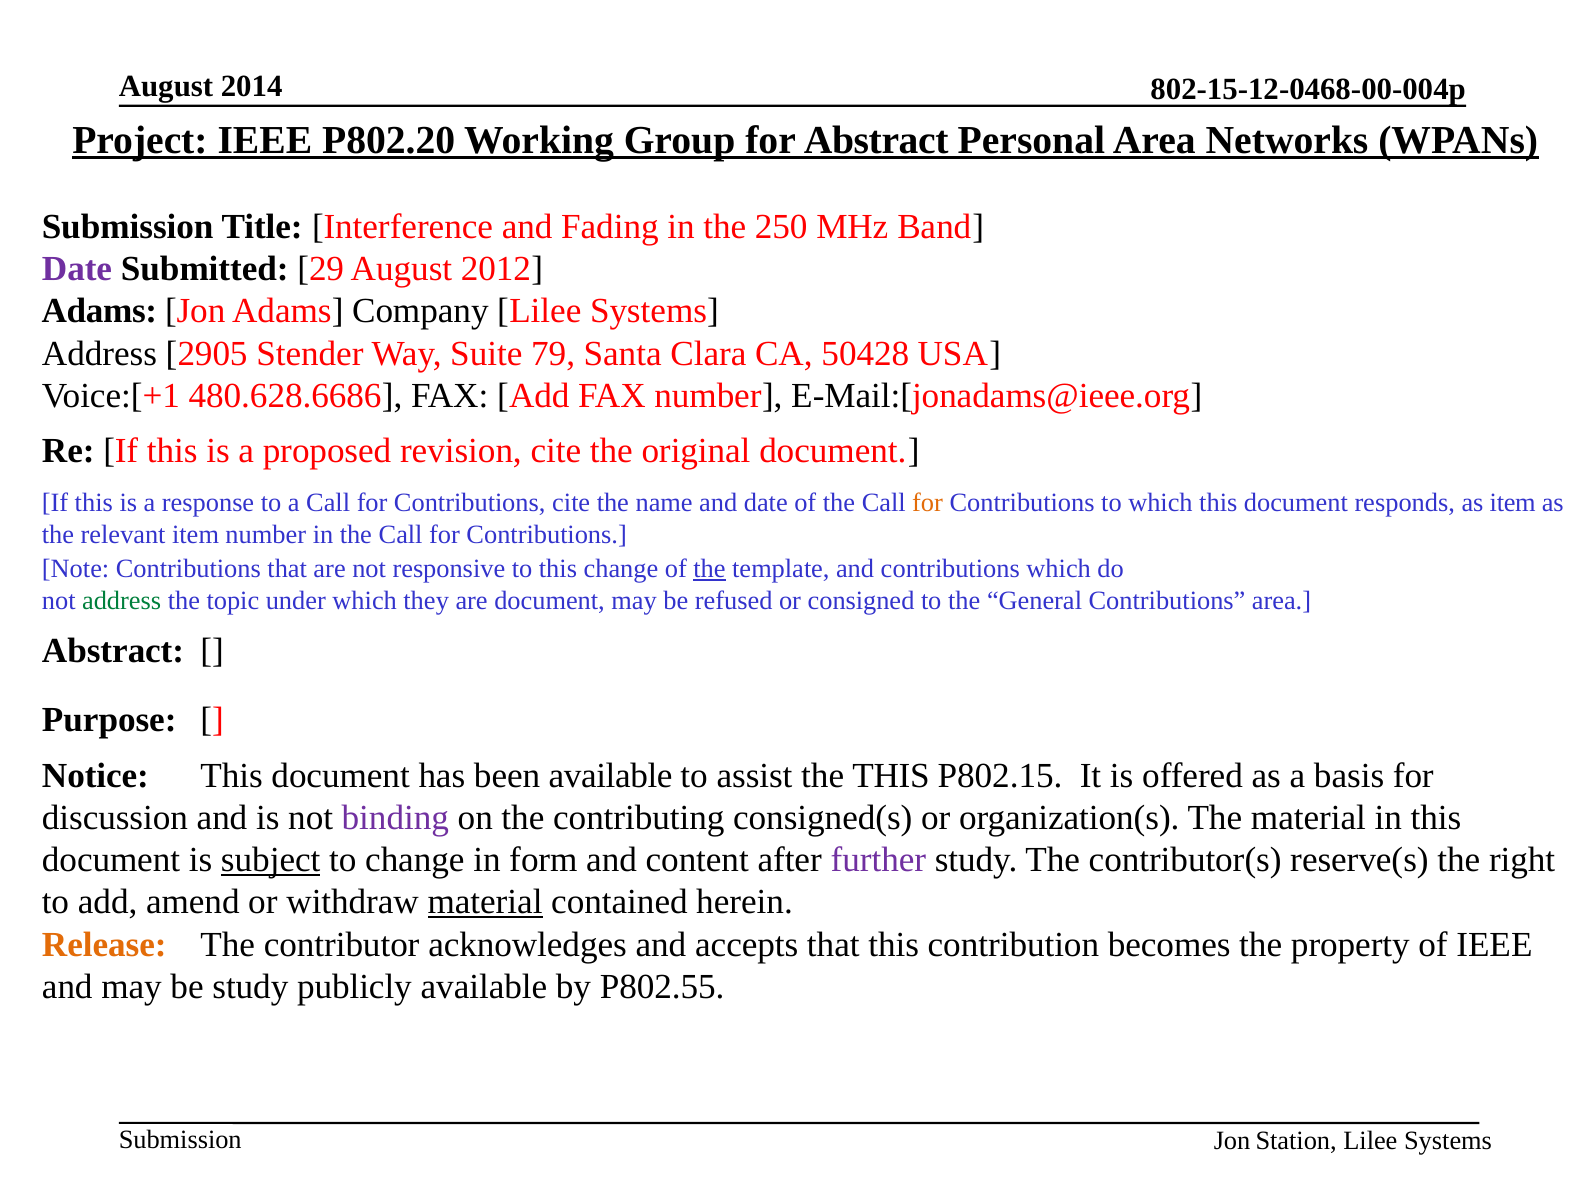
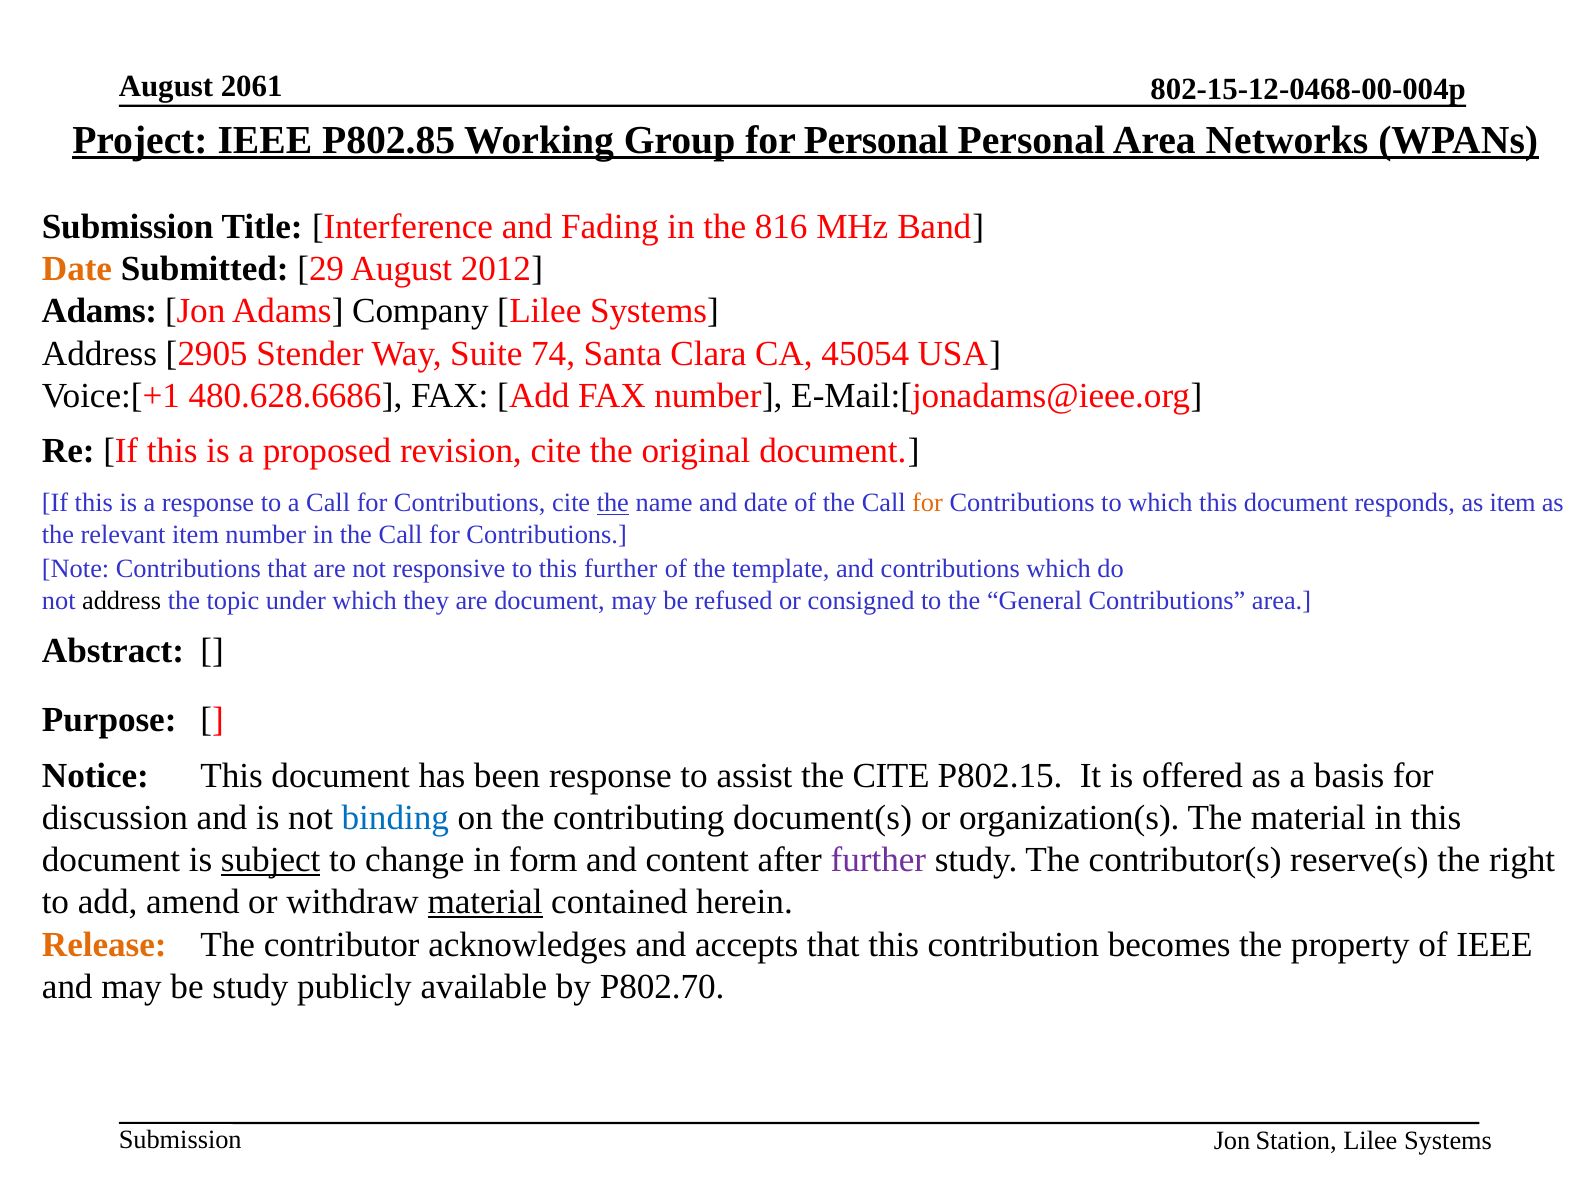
2014: 2014 -> 2061 (252, 86)
P802.20: P802.20 -> P802.85 (389, 140)
for Abstract: Abstract -> Personal (876, 140)
250: 250 -> 816 (781, 227)
Date colour: purple -> orange (77, 269)
79: 79 -> 74 (553, 354)
50428: 50428 -> 45054 (865, 354)
the underline: none -> present (613, 503)
this change: change -> further (621, 569)
the underline: present -> none (709, 569)
address colour: green -> black (122, 600)
been available: available -> response (610, 775)
the THIS: THIS -> CITE (891, 775)
binding colour: purple -> blue (395, 818)
consigned(s: consigned(s -> document(s (823, 818)
P802.55: P802.55 -> P802.70 (662, 987)
